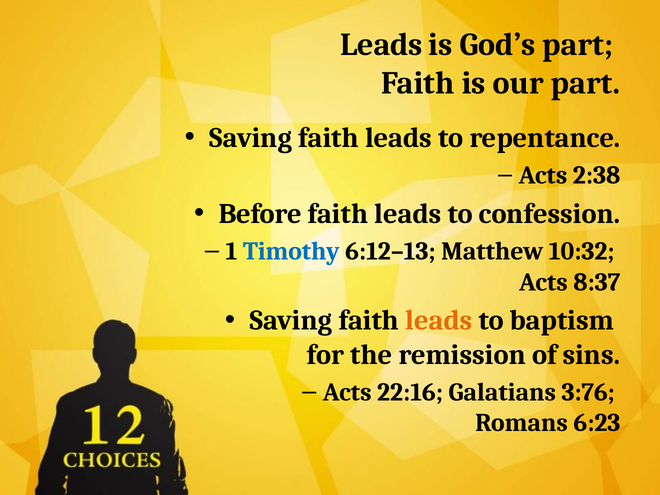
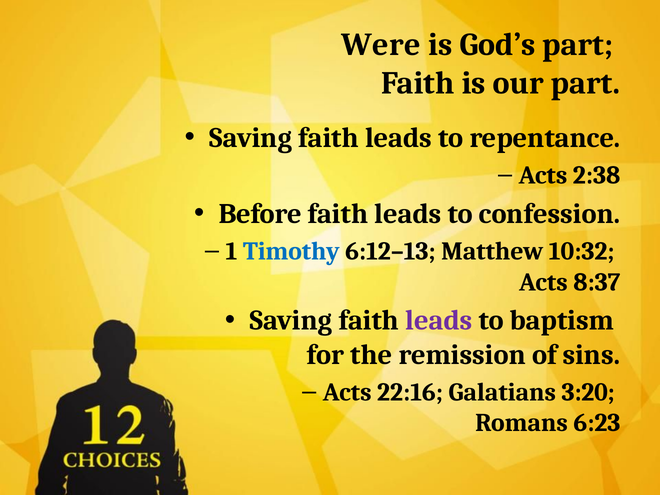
Leads: Leads -> Were (381, 45)
leads colour: orange -> purple (439, 321)
3:76: 3:76 -> 3:20 (588, 392)
